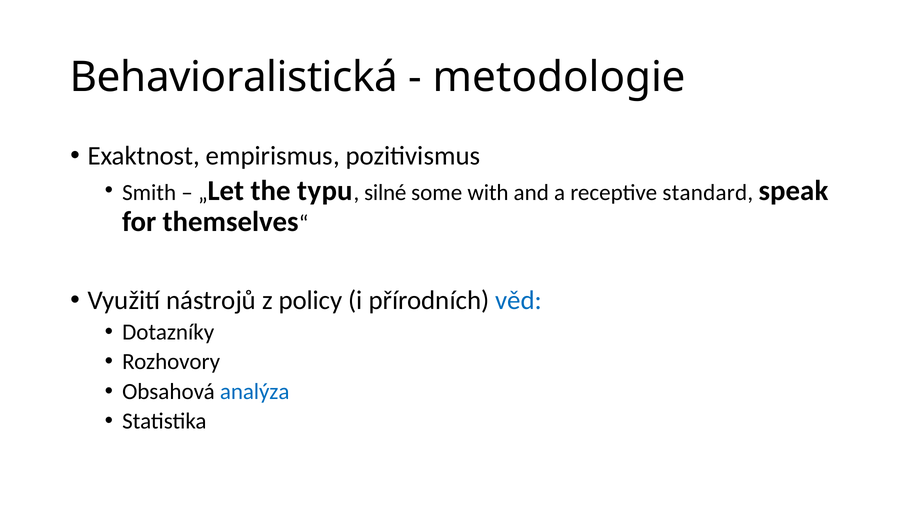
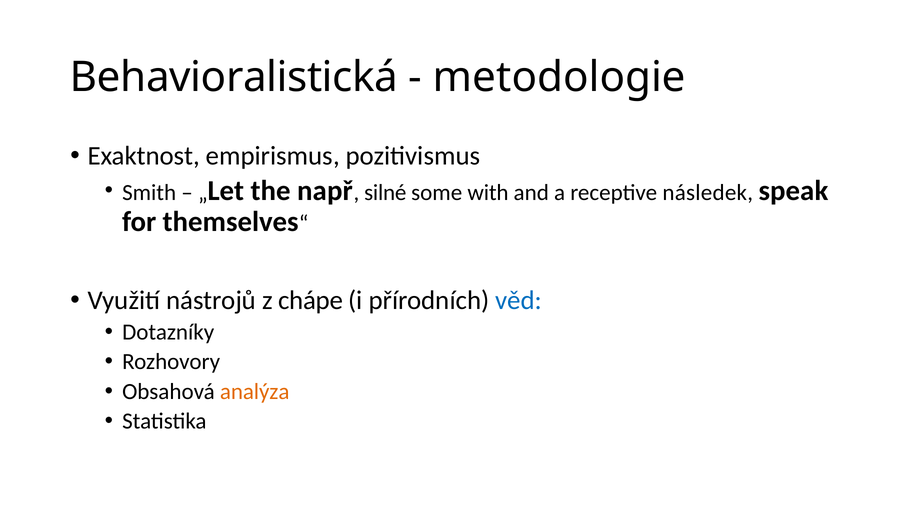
typu: typu -> např (325, 191)
standard: standard -> následek (708, 193)
policy: policy -> chápe (311, 300)
analýza colour: blue -> orange (255, 391)
